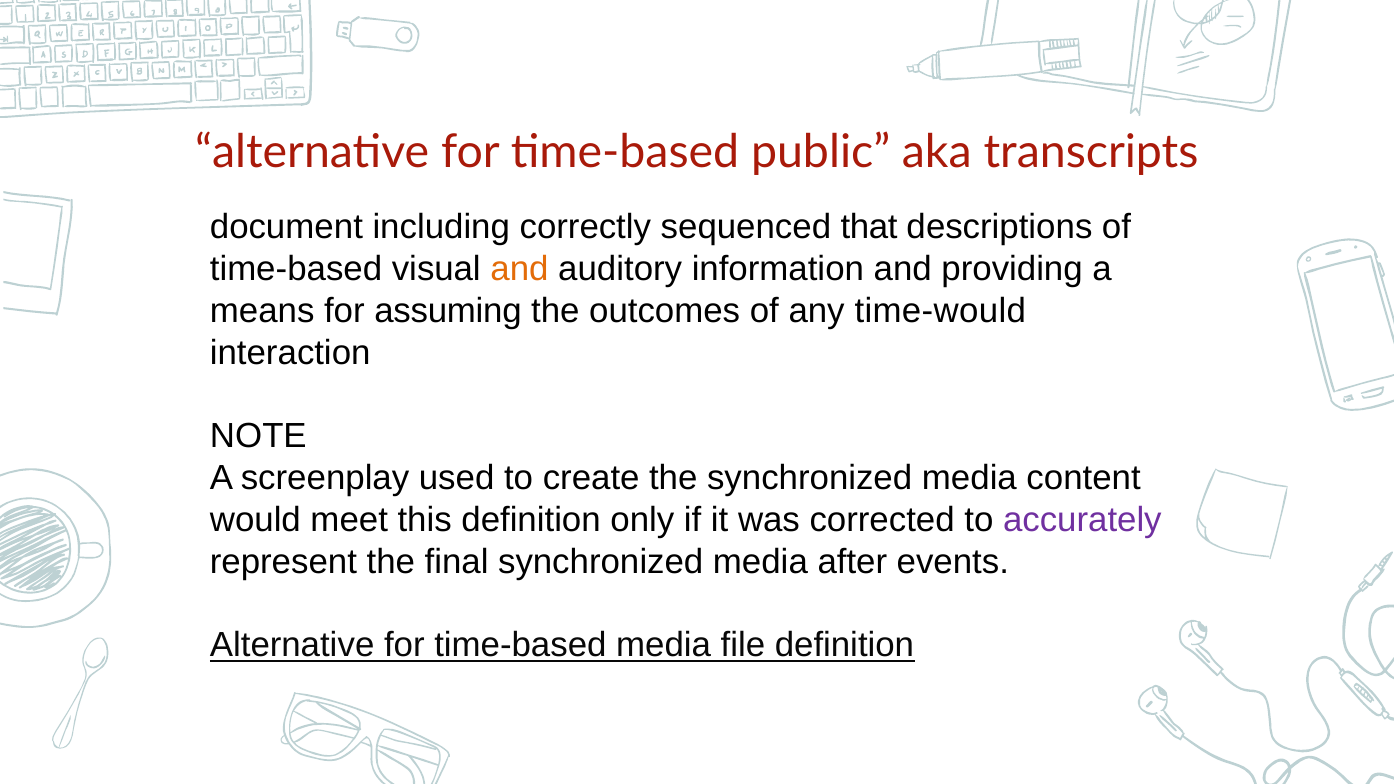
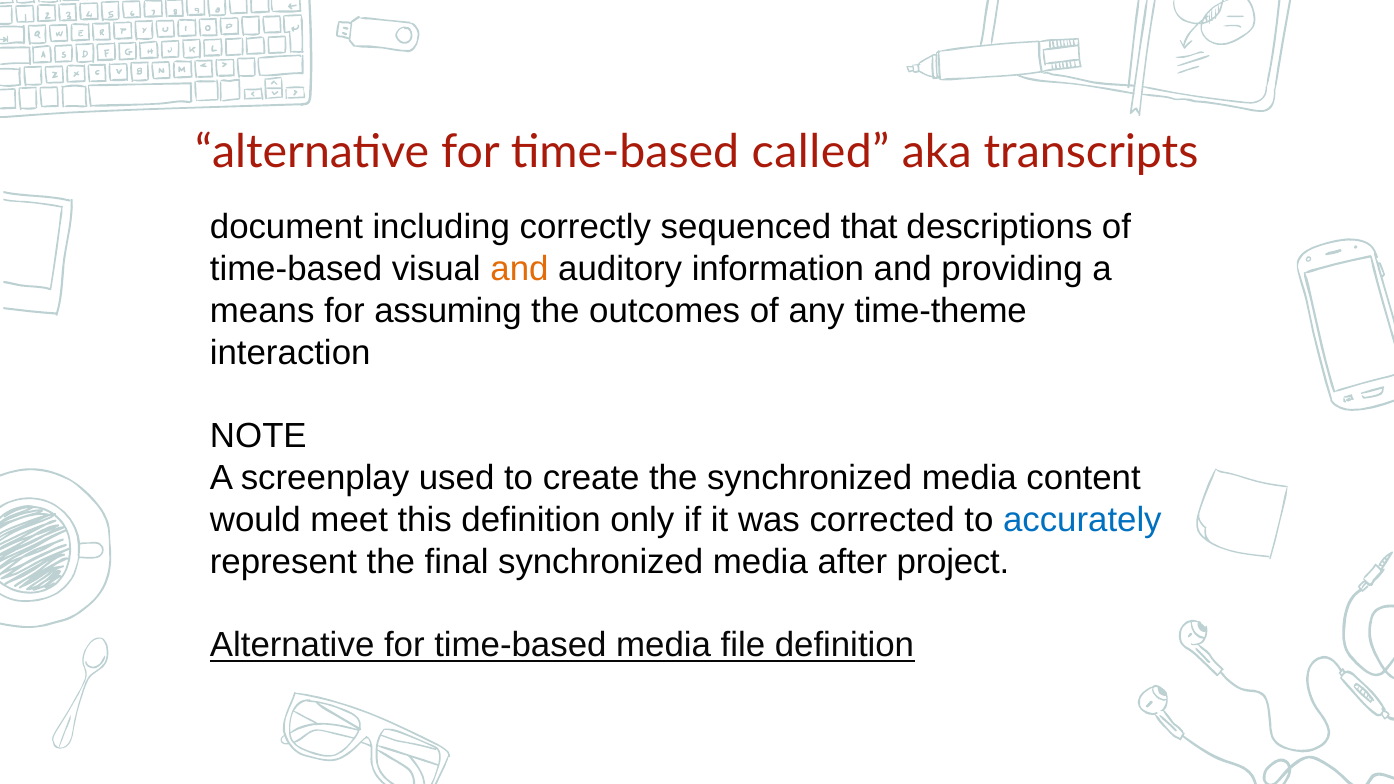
public: public -> called (820, 153)
time-would: time-would -> time-theme (941, 311)
accurately colour: purple -> blue (1082, 520)
events: events -> project (953, 562)
